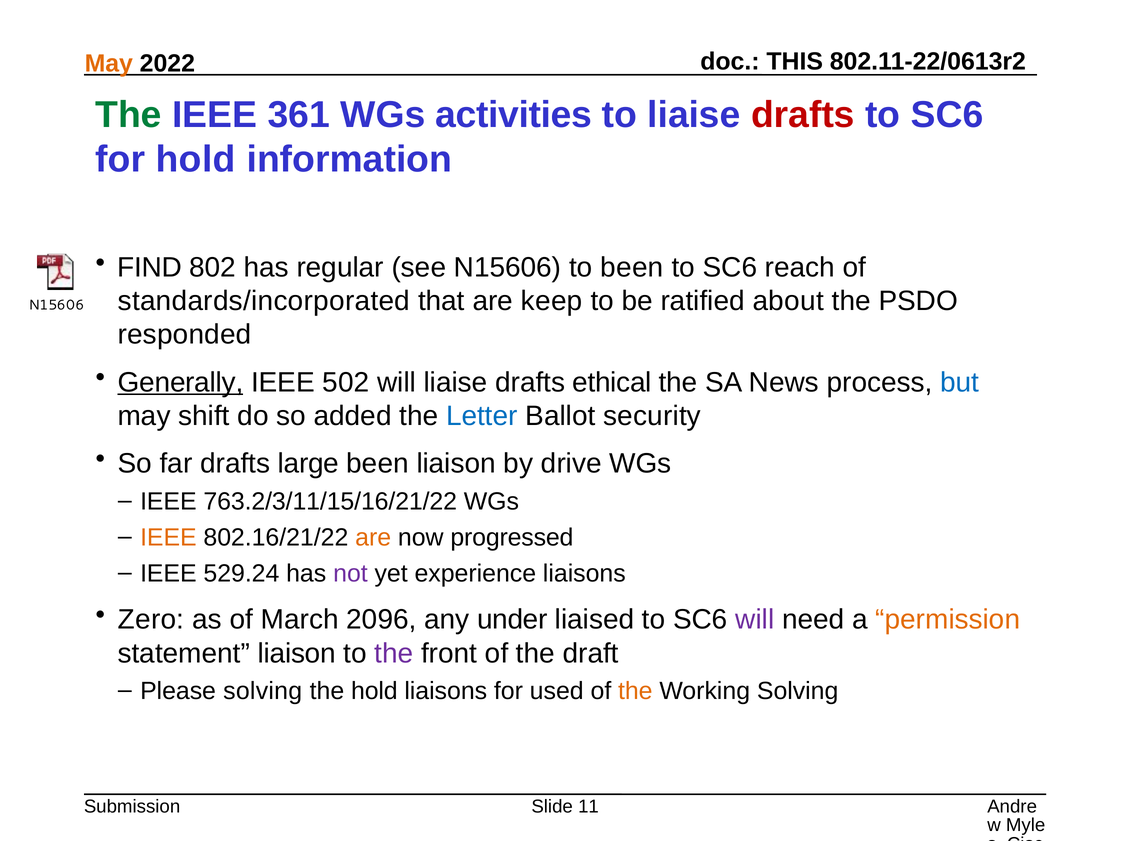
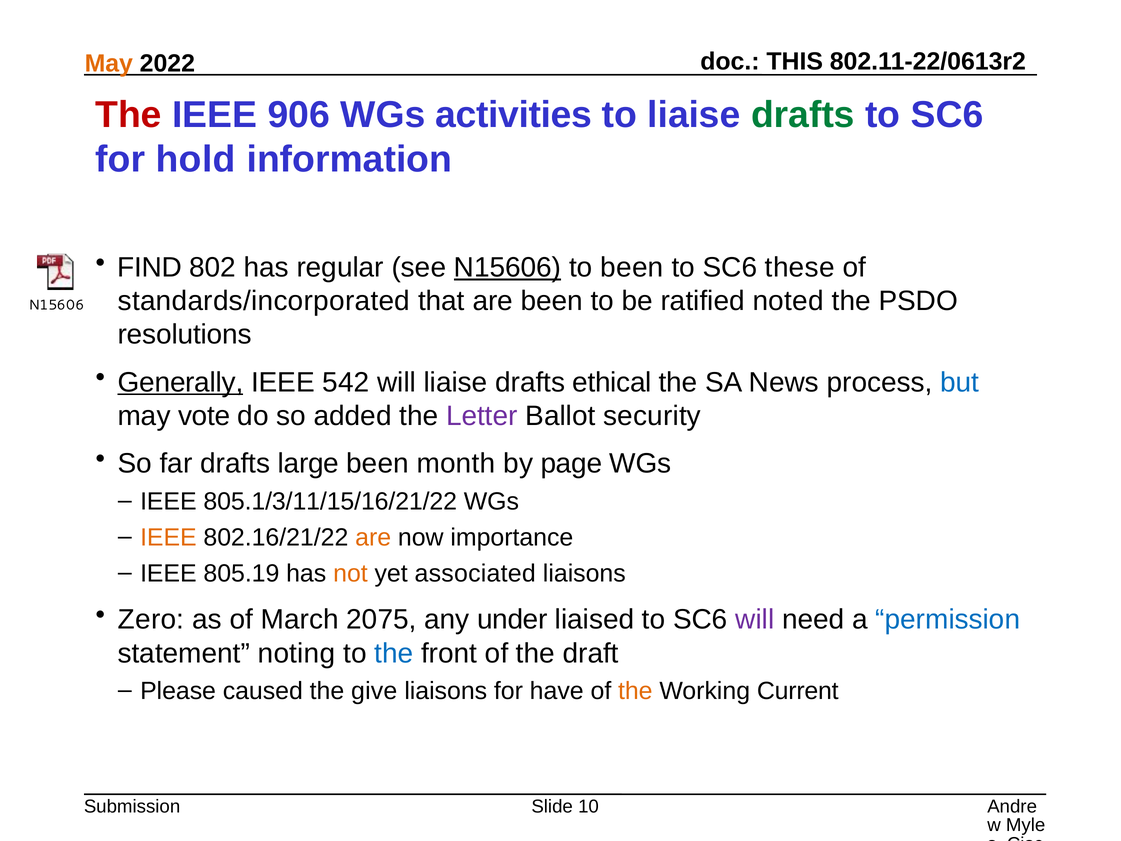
The colour: green -> red (129, 115)
361: 361 -> 906 (299, 115)
drafts colour: red -> green (803, 115)
N15606 underline: none -> present (508, 267)
reach: reach -> these (800, 267)
are keep: keep -> been (552, 301)
about: about -> noted (788, 301)
responded: responded -> resolutions (185, 335)
502: 502 -> 542 (346, 382)
shift: shift -> vote (204, 416)
Letter colour: blue -> purple (482, 416)
been liaison: liaison -> month (456, 464)
drive: drive -> page (571, 464)
763.2/3/11/15/16/21/22: 763.2/3/11/15/16/21/22 -> 805.1/3/11/15/16/21/22 (330, 501)
progressed: progressed -> importance (512, 537)
529.24: 529.24 -> 805.19 (241, 573)
not colour: purple -> orange (350, 573)
experience: experience -> associated (475, 573)
2096: 2096 -> 2075 (381, 619)
permission colour: orange -> blue (948, 619)
statement liaison: liaison -> noting (296, 653)
the colour: purple -> blue (394, 653)
Please solving: solving -> caused (263, 691)
the hold: hold -> give (374, 691)
used: used -> have (557, 691)
Working Solving: Solving -> Current (798, 691)
11: 11 -> 10 (589, 806)
